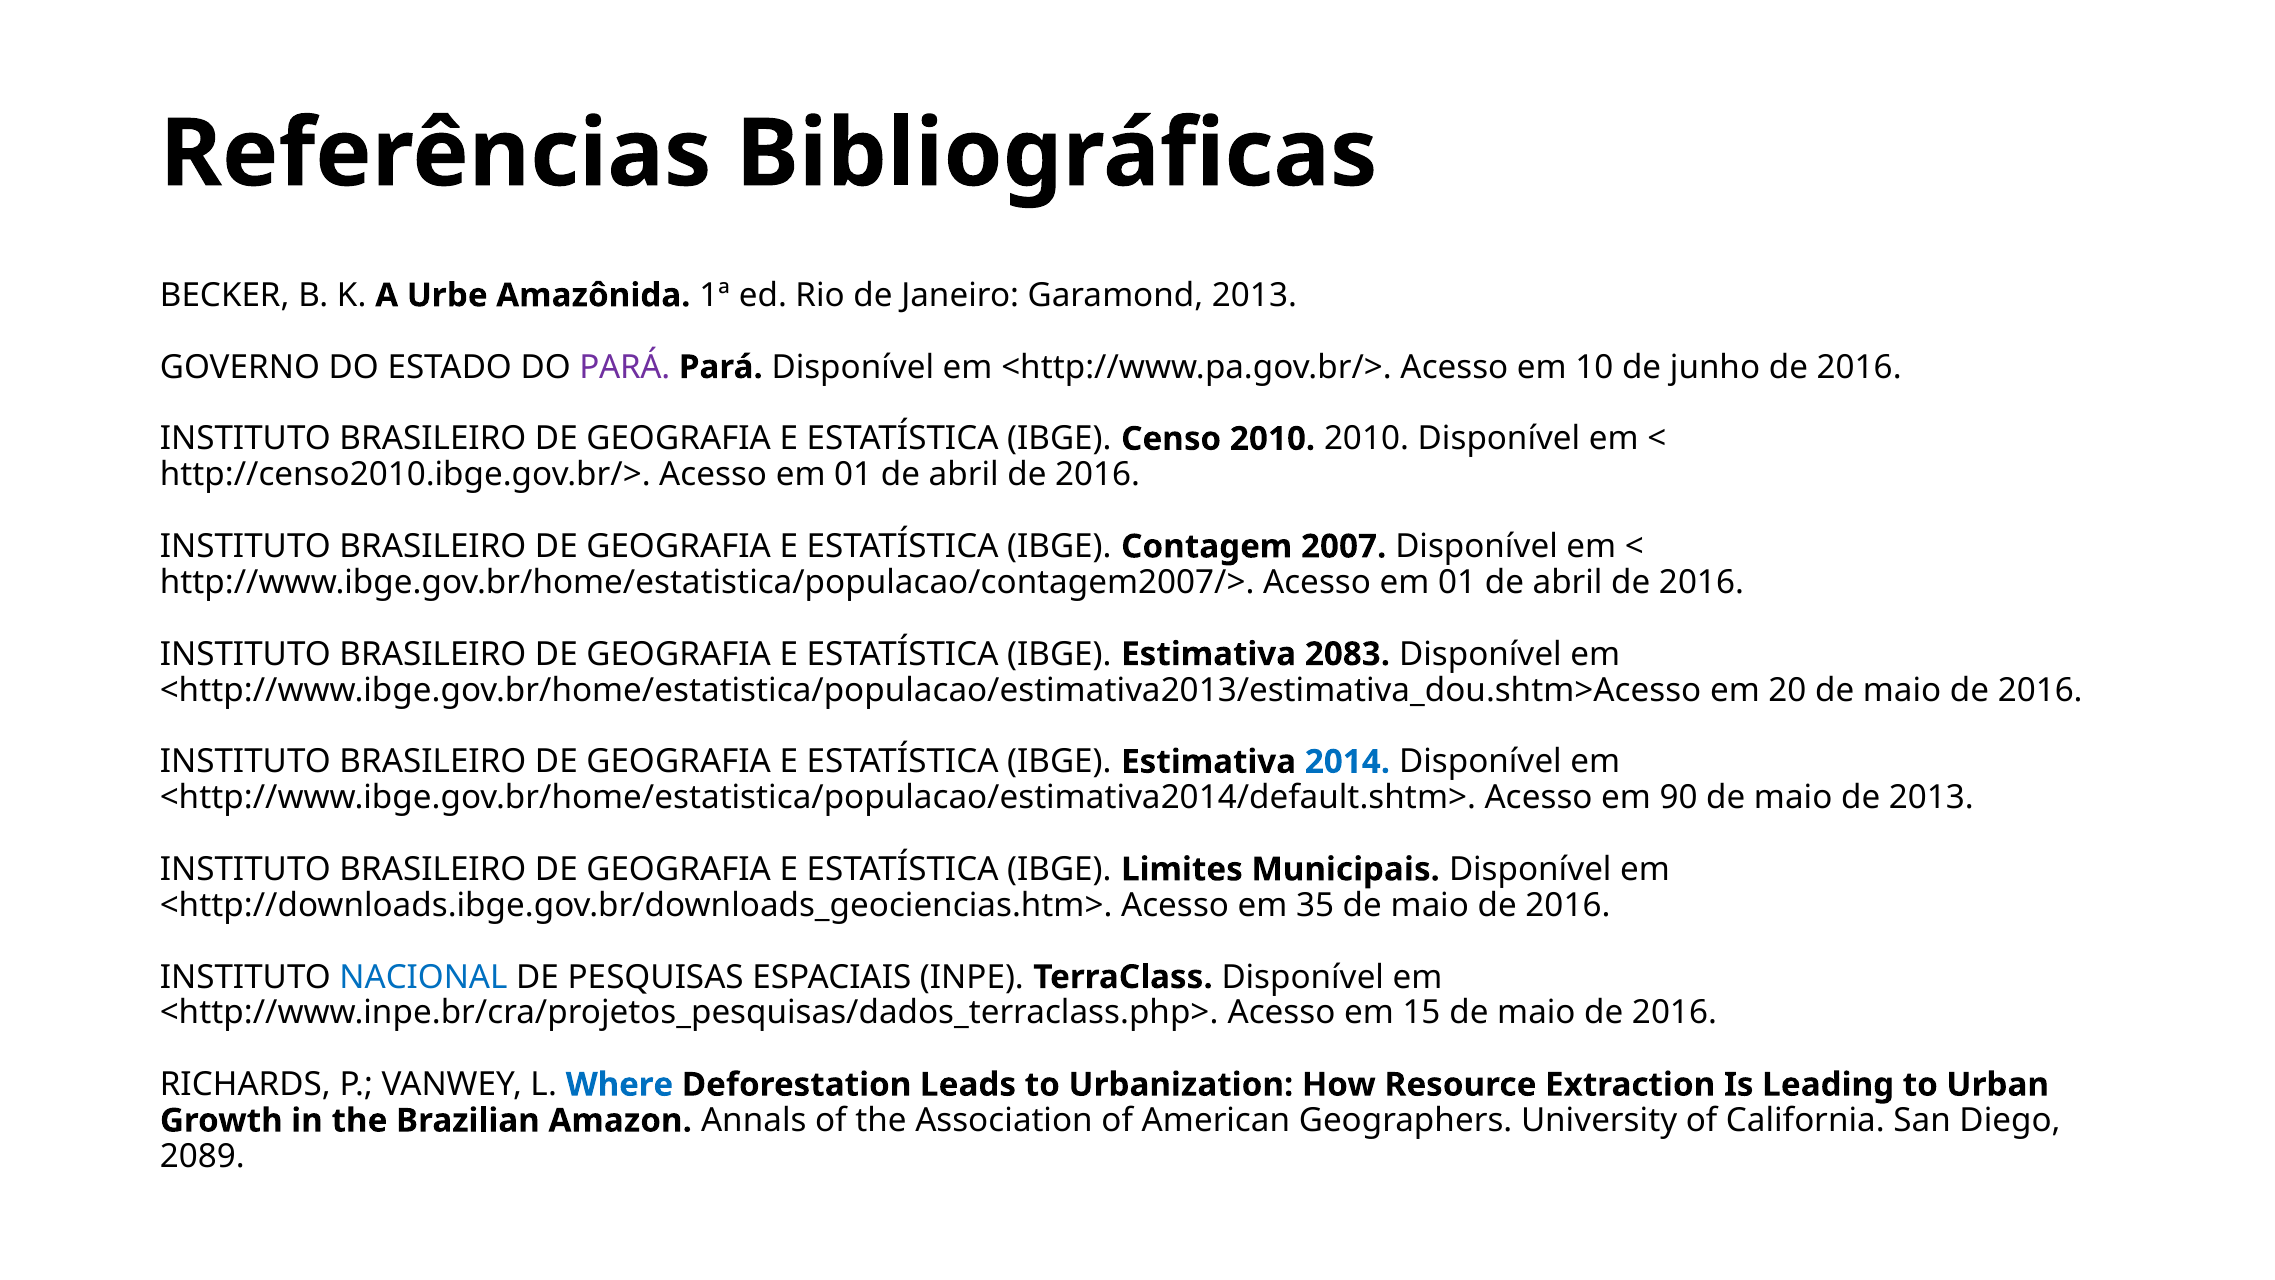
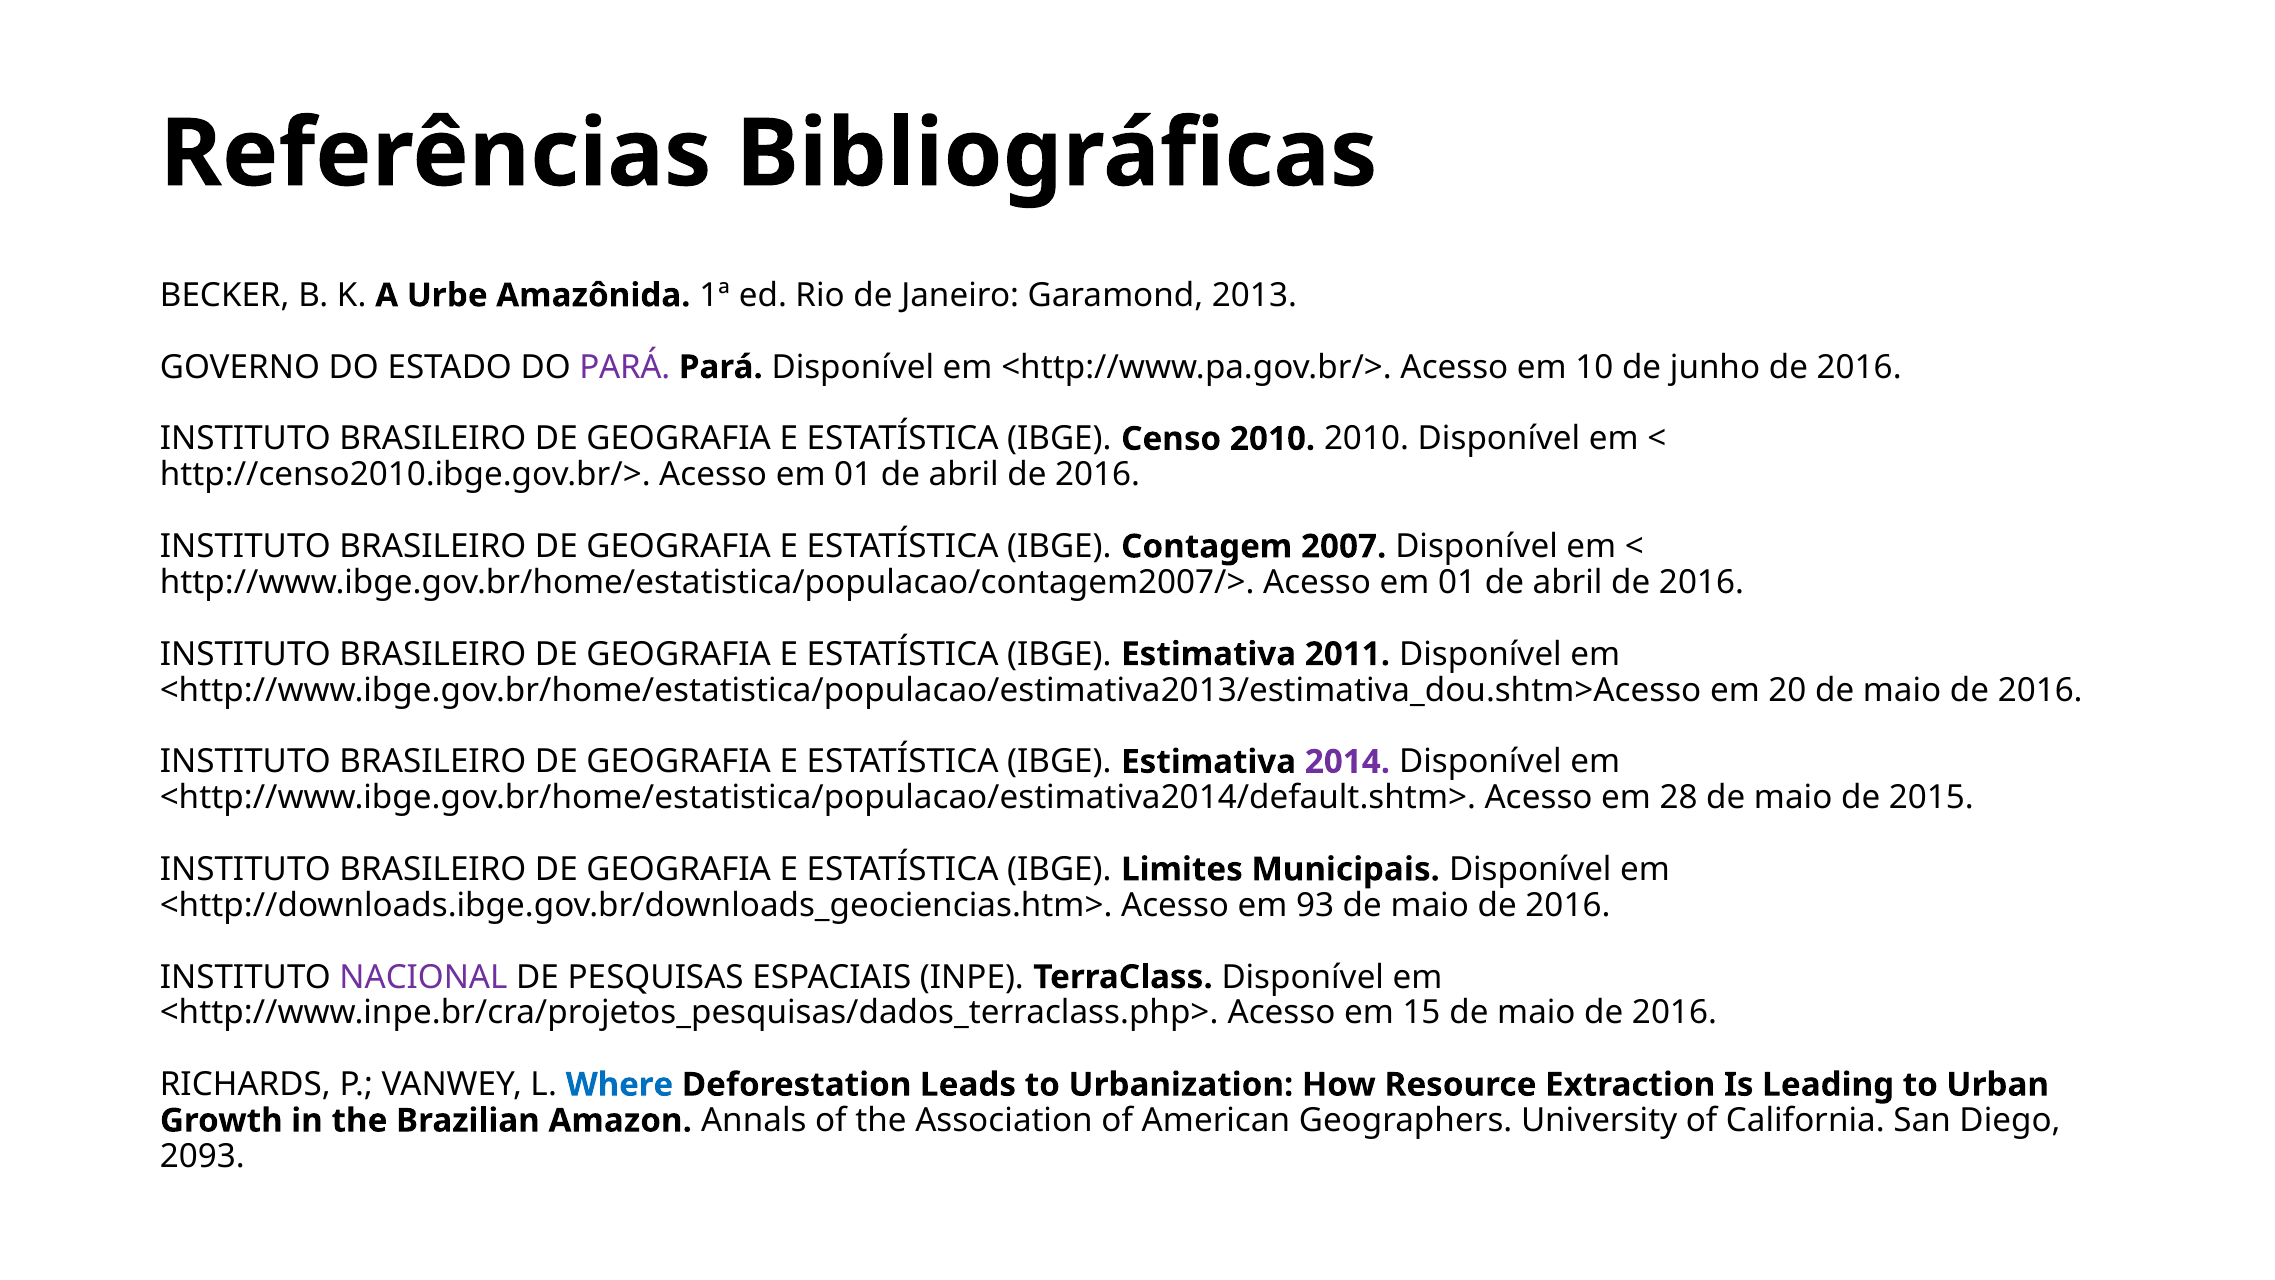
2083: 2083 -> 2011 (1347, 654)
2014 colour: blue -> purple (1347, 762)
90: 90 -> 28 (1679, 797)
de 2013: 2013 -> 2015 (1931, 797)
35: 35 -> 93 (1315, 905)
NACIONAL colour: blue -> purple (423, 977)
2089: 2089 -> 2093 (202, 1156)
